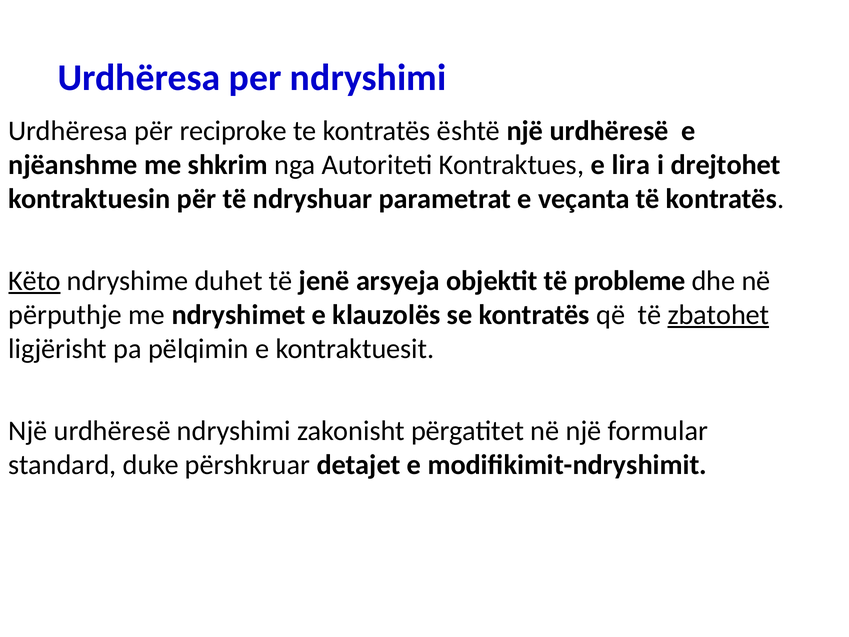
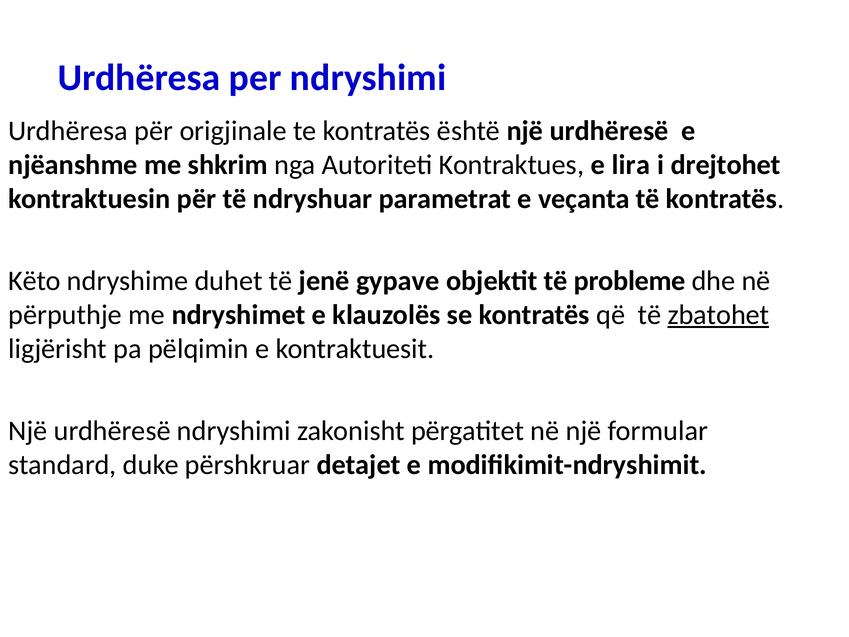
reciproke: reciproke -> origjinale (233, 131)
Këto underline: present -> none (35, 281)
arsyeja: arsyeja -> gypave (398, 281)
